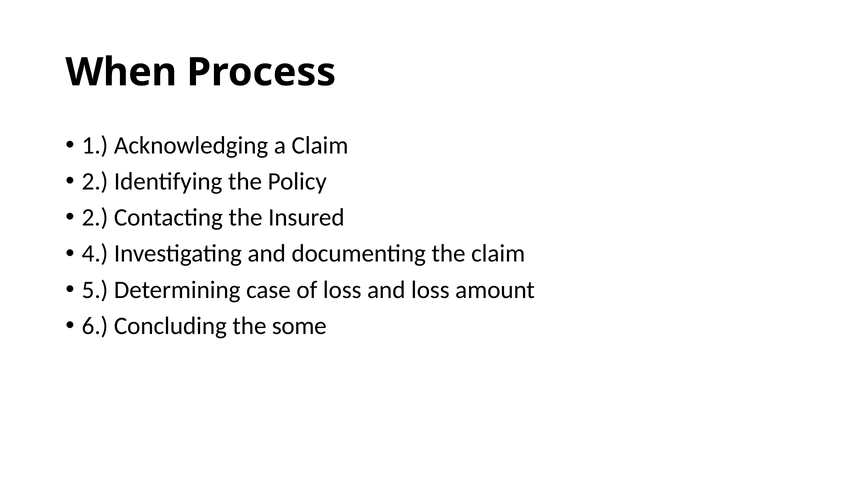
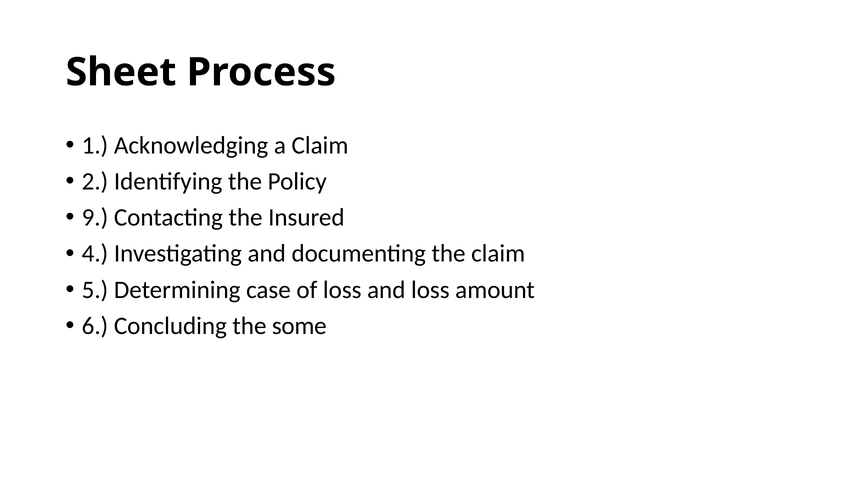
When: When -> Sheet (121, 72)
2: 2 -> 9 (95, 218)
